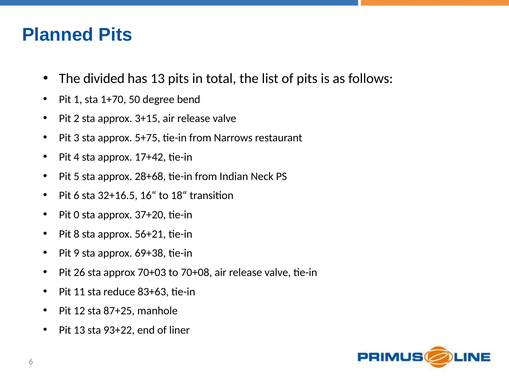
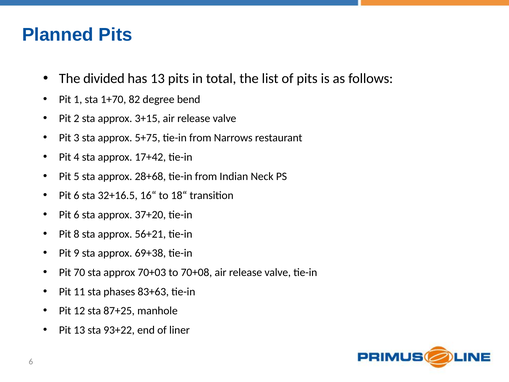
50: 50 -> 82 (134, 99)
0: 0 -> 6 (77, 215)
26: 26 -> 70 (79, 272)
reduce: reduce -> phases (119, 291)
